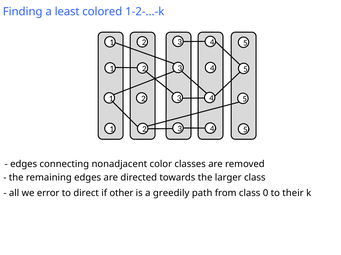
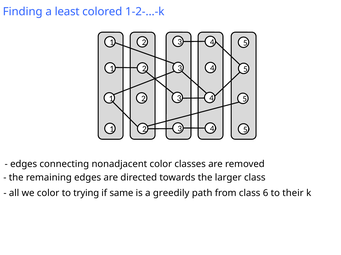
we error: error -> color (48, 193)
direct: direct -> trying (86, 193)
other: other -> same (121, 193)
0: 0 -> 6 (266, 193)
